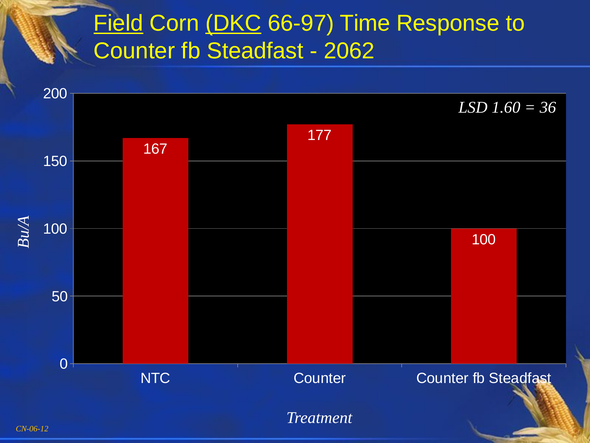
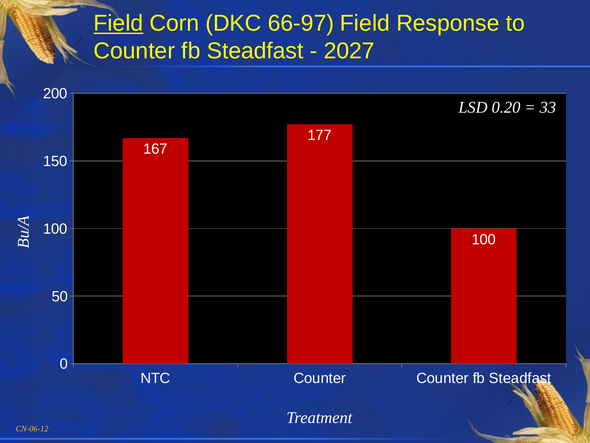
DKC underline: present -> none (233, 23)
66-97 Time: Time -> Field (365, 23)
2062: 2062 -> 2027 (349, 51)
1.60: 1.60 -> 0.20 (506, 107)
36: 36 -> 33 (548, 107)
